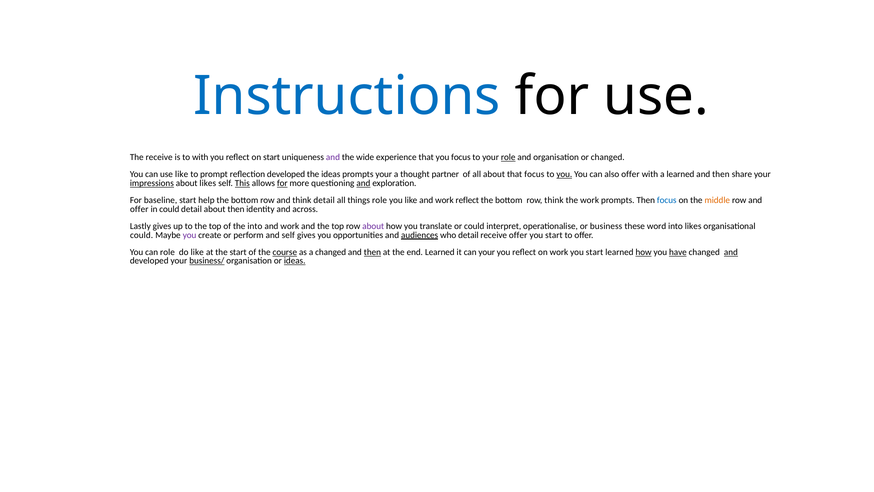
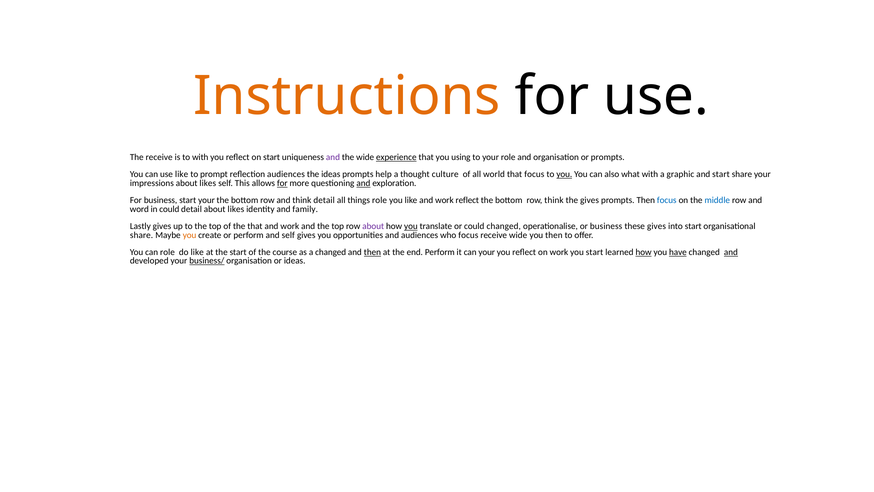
Instructions colour: blue -> orange (347, 96)
experience underline: none -> present (396, 157)
you focus: focus -> using (461, 157)
role underline: present -> none (508, 157)
or changed: changed -> prompts (608, 157)
reflection developed: developed -> audiences (286, 174)
prompts your: your -> help (384, 174)
partner: partner -> culture (445, 174)
all about: about -> world (494, 174)
also offer: offer -> what (631, 174)
a learned: learned -> graphic (680, 174)
then: then -> start (721, 174)
impressions underline: present -> none (152, 183)
This underline: present -> none (242, 183)
For baseline: baseline -> business (161, 200)
start help: help -> your (206, 200)
the work: work -> gives (590, 200)
middle colour: orange -> blue (717, 200)
offer: offer -> word (139, 209)
detail about then: then -> likes (236, 209)
across: across -> family (305, 209)
the into: into -> that (255, 226)
you underline: none -> present (411, 226)
could interpret: interpret -> changed (504, 226)
these word: word -> gives (657, 226)
into likes: likes -> start (693, 226)
could: could -> share (142, 235)
you colour: purple -> orange (190, 235)
audiences underline: present -> none (420, 235)
who detail: detail -> focus (468, 235)
receive offer: offer -> wide (518, 235)
start: start -> then (554, 235)
course underline: present -> none (285, 252)
end Learned: Learned -> Perform (440, 252)
ideas underline: present -> none (295, 261)
